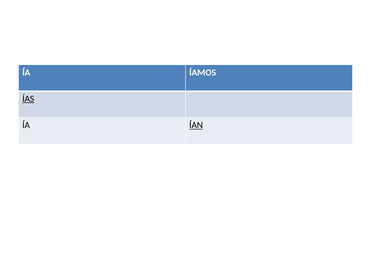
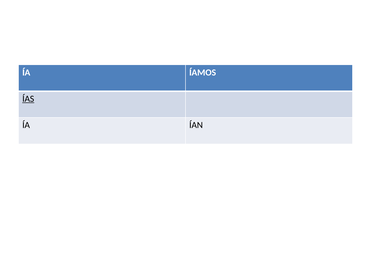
ÍAN underline: present -> none (196, 125)
